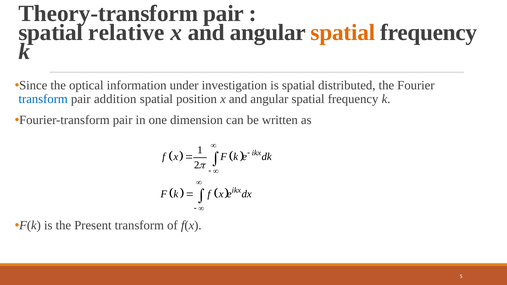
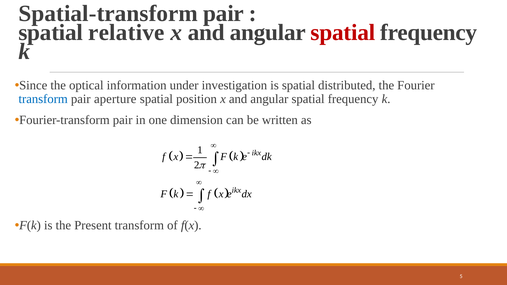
Theory-transform: Theory-transform -> Spatial-transform (108, 14)
spatial colour: orange -> red (343, 32)
addition: addition -> aperture (115, 99)
